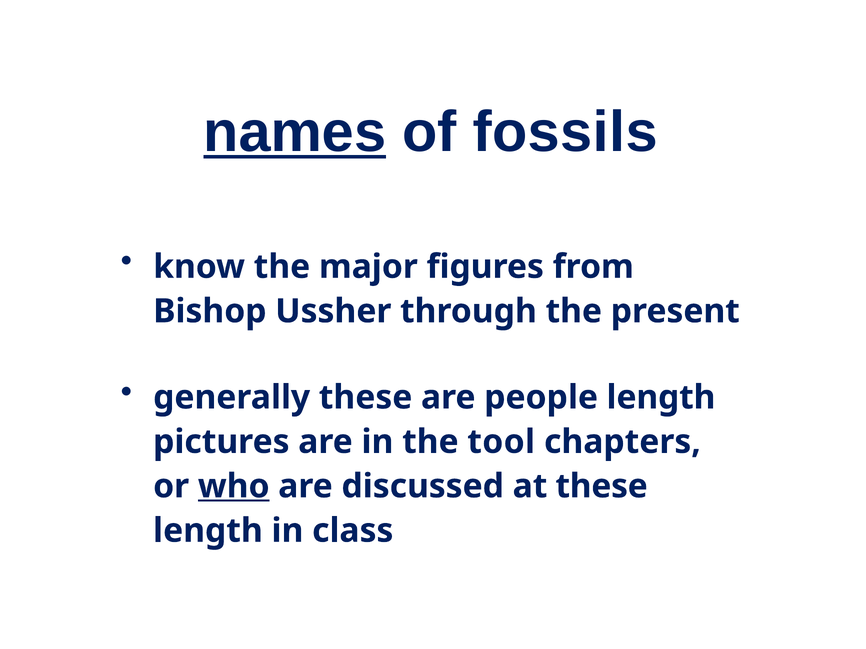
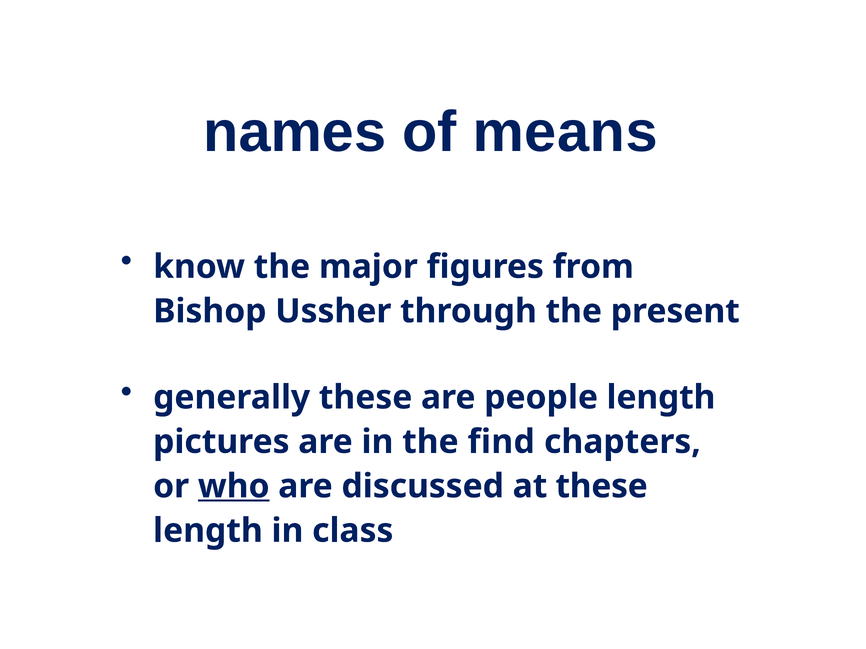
names underline: present -> none (295, 132)
fossils: fossils -> means (565, 132)
tool: tool -> find (501, 442)
